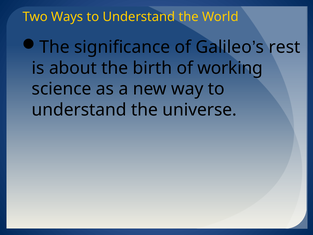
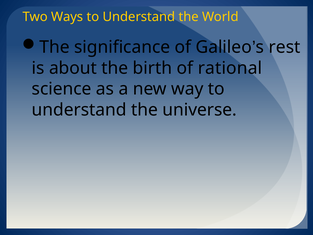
working: working -> rational (230, 68)
